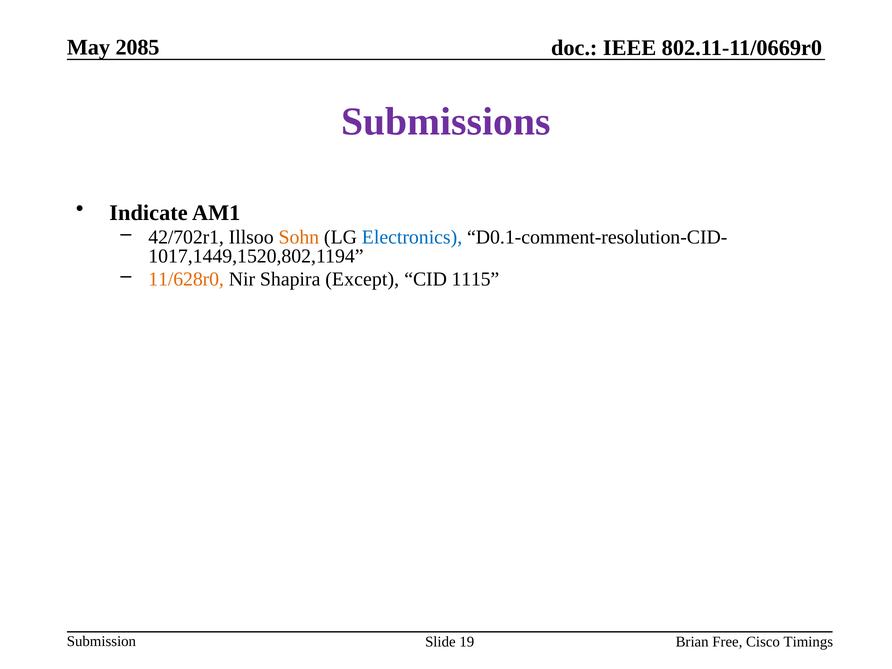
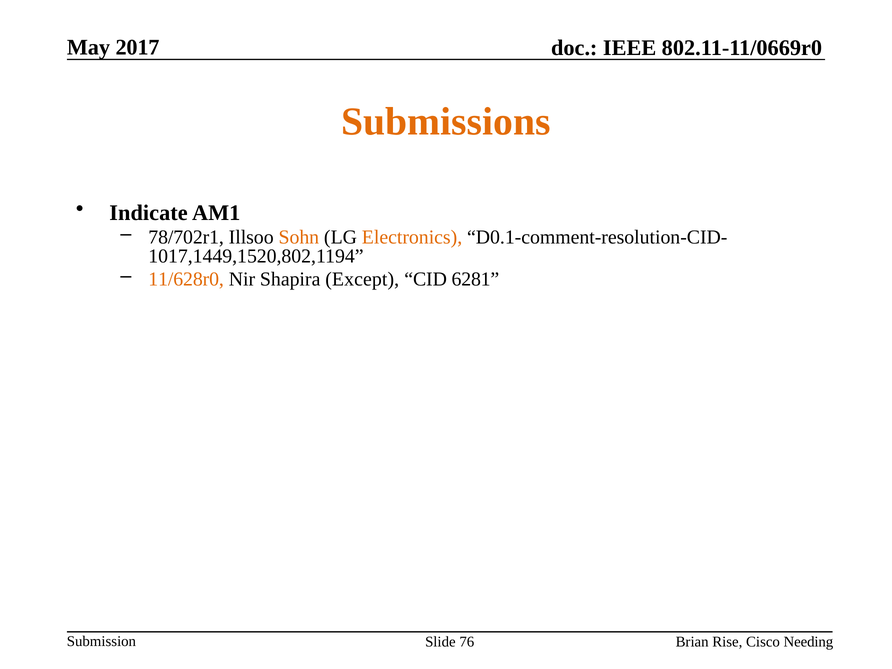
2085: 2085 -> 2017 (138, 48)
Submissions colour: purple -> orange (446, 122)
42/702r1: 42/702r1 -> 78/702r1 (186, 237)
Electronics colour: blue -> orange (412, 237)
1115: 1115 -> 6281 (475, 279)
19: 19 -> 76 (467, 642)
Free: Free -> Rise (727, 642)
Timings: Timings -> Needing (808, 642)
